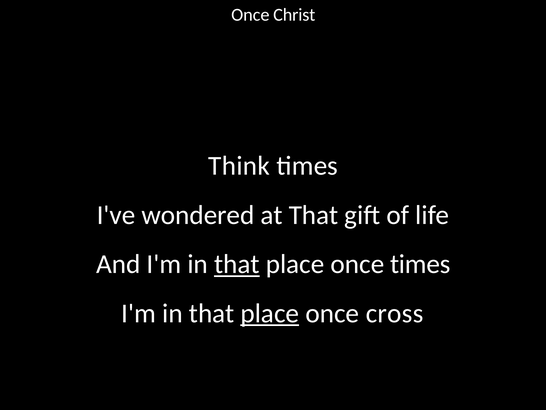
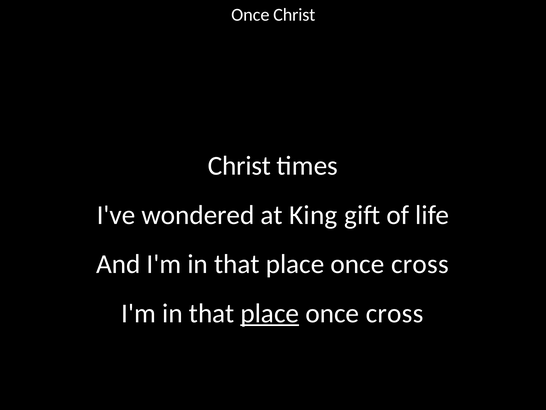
Think: Think -> Christ (239, 166)
at That: That -> King (313, 215)
that underline: present -> none (237, 264)
times: times -> cross (420, 264)
